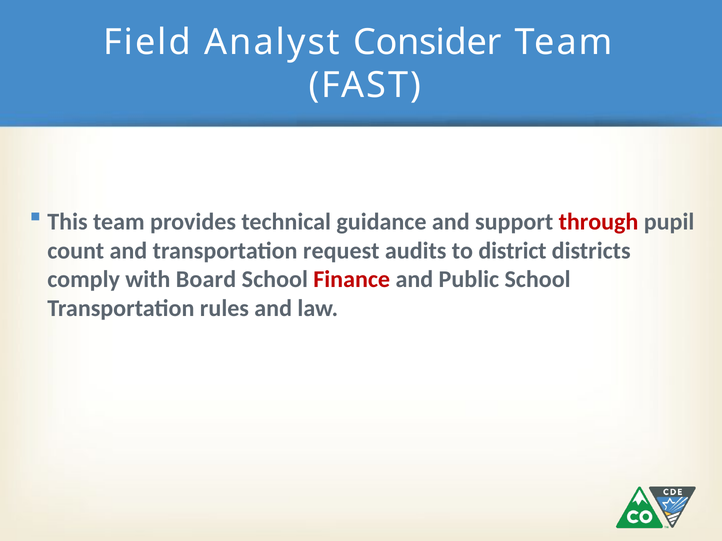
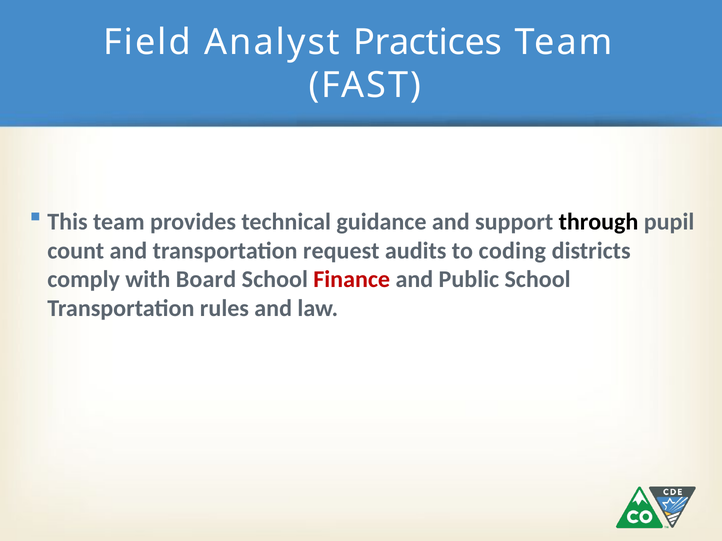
Consider: Consider -> Practices (427, 42)
through colour: red -> black (599, 222)
district: district -> coding (512, 251)
